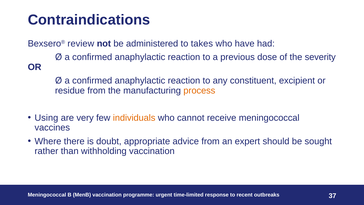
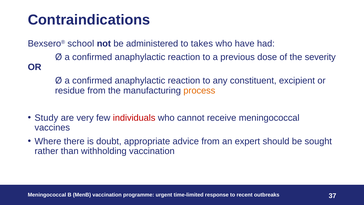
review: review -> school (81, 44)
Using: Using -> Study (46, 118)
individuals colour: orange -> red (134, 118)
